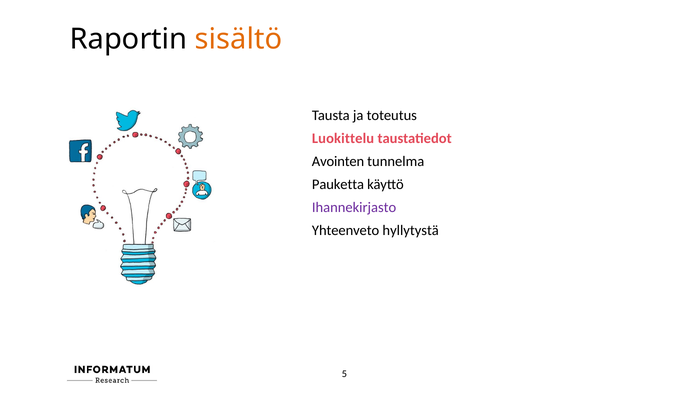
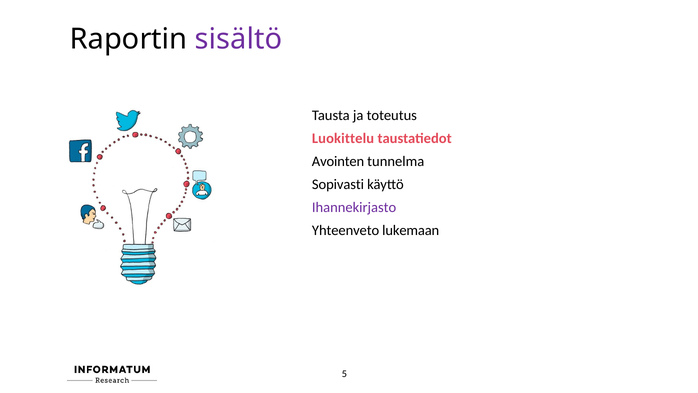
sisältö colour: orange -> purple (239, 39)
Pauketta: Pauketta -> Sopivasti (338, 184)
hyllytystä: hyllytystä -> lukemaan (411, 230)
